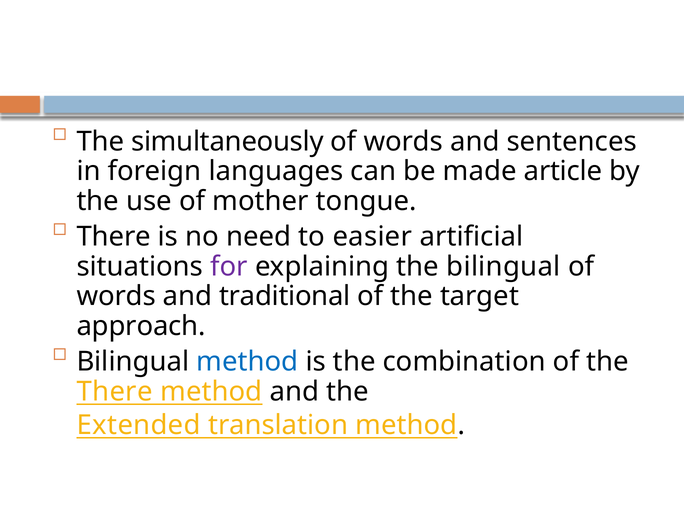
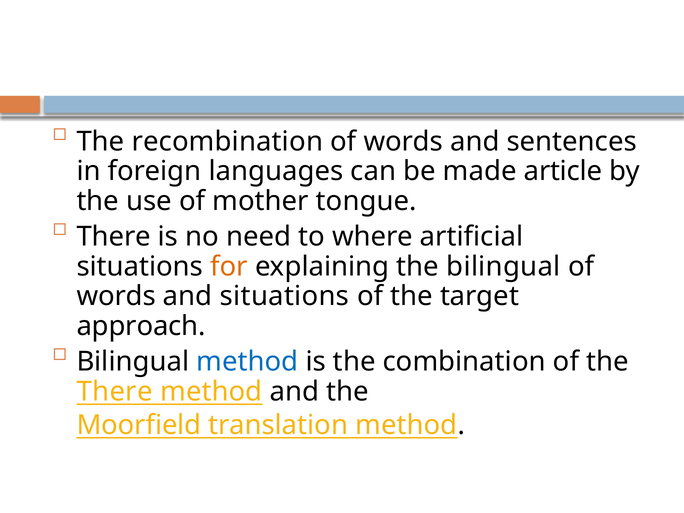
simultaneously: simultaneously -> recombination (227, 142)
easier: easier -> where (373, 237)
for colour: purple -> orange (229, 267)
and traditional: traditional -> situations (285, 296)
Extended: Extended -> Moorfield (139, 425)
